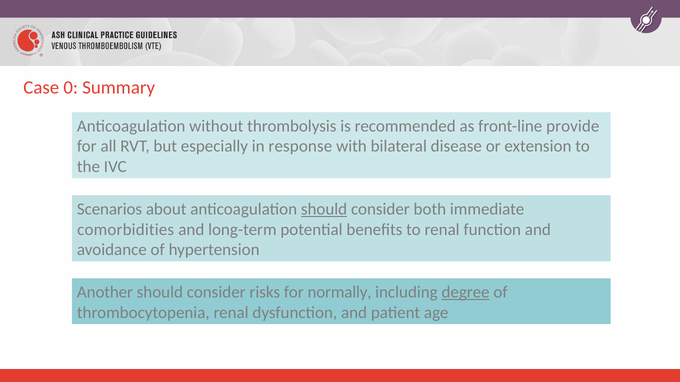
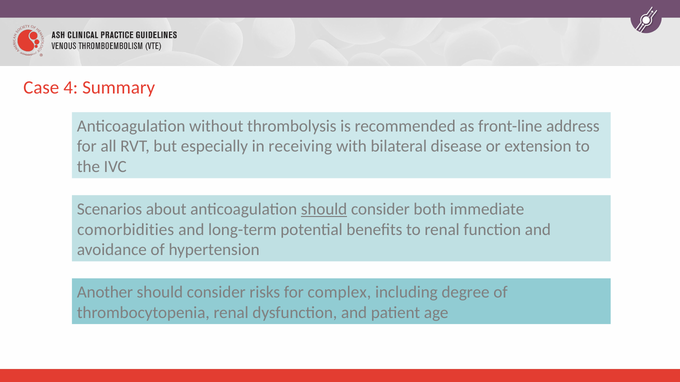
0: 0 -> 4 (71, 87)
provide: provide -> address (573, 126)
response: response -> receiving (300, 147)
normally: normally -> complex (339, 293)
degree underline: present -> none (466, 293)
